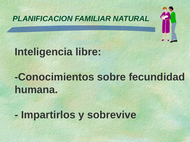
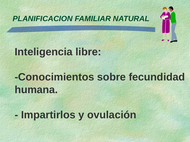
sobrevive: sobrevive -> ovulación (112, 115)
